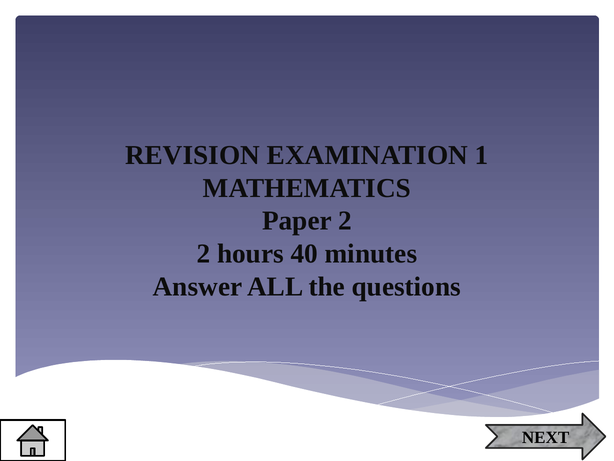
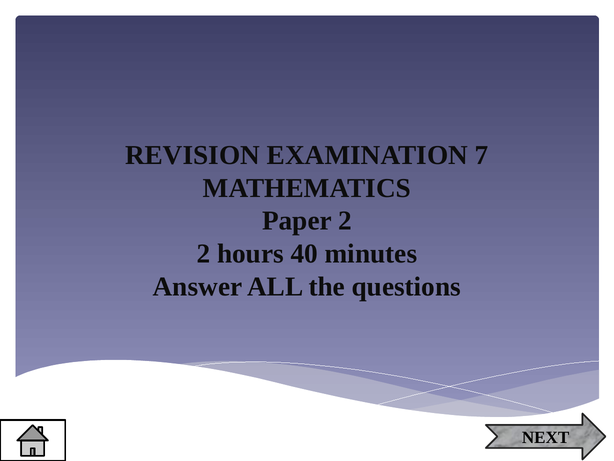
1: 1 -> 7 (482, 155)
